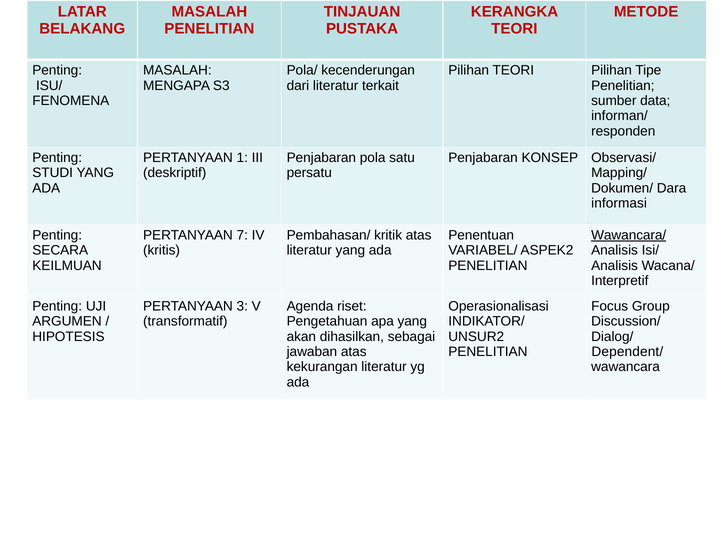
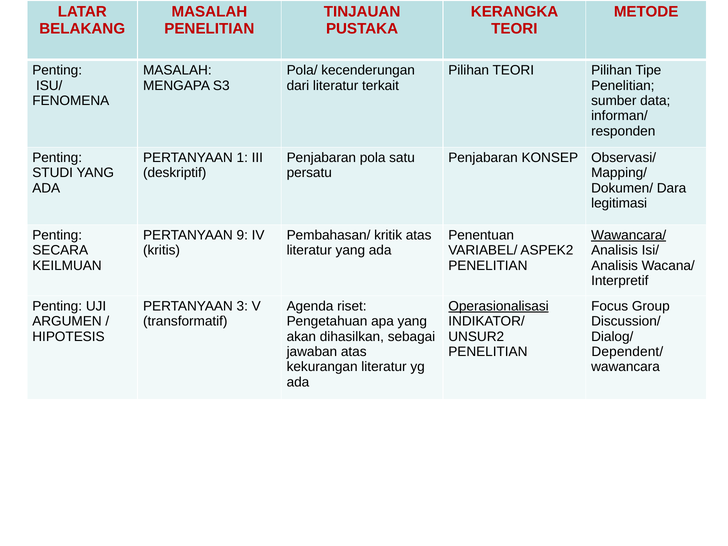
informasi: informasi -> legitimasi (619, 203)
7: 7 -> 9 (242, 235)
Operasionalisasi underline: none -> present (499, 306)
